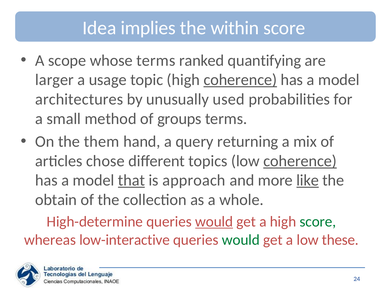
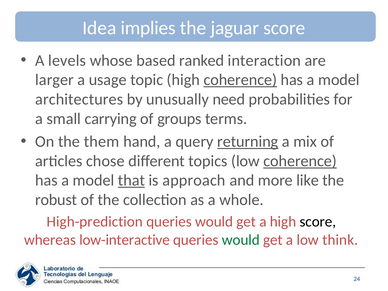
within: within -> jaguar (235, 28)
scope: scope -> levels (67, 60)
whose terms: terms -> based (156, 60)
quantifying: quantifying -> interaction (264, 60)
used: used -> need (229, 99)
method: method -> carrying (111, 119)
returning underline: none -> present (248, 142)
like underline: present -> none (308, 180)
obtain: obtain -> robust (56, 200)
High-determine: High-determine -> High-prediction (95, 222)
would underline: present -> none (214, 222)
score colour: green -> black (318, 222)
these: these -> think (340, 240)
